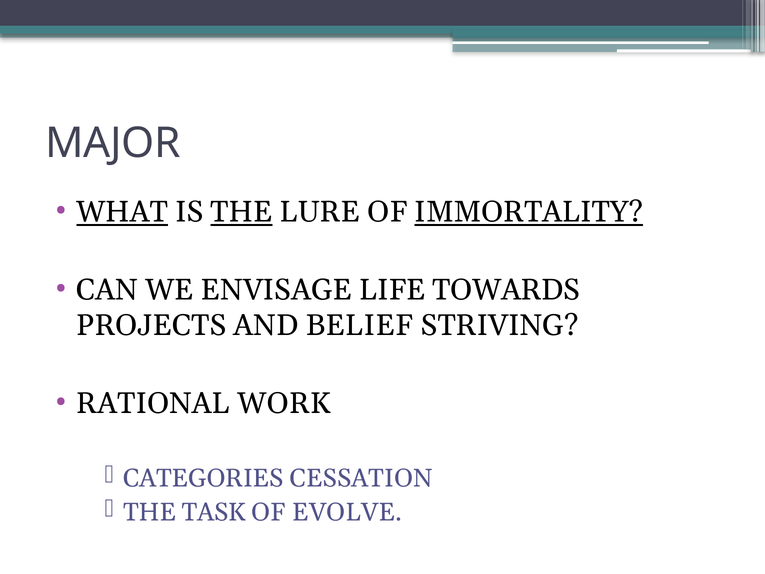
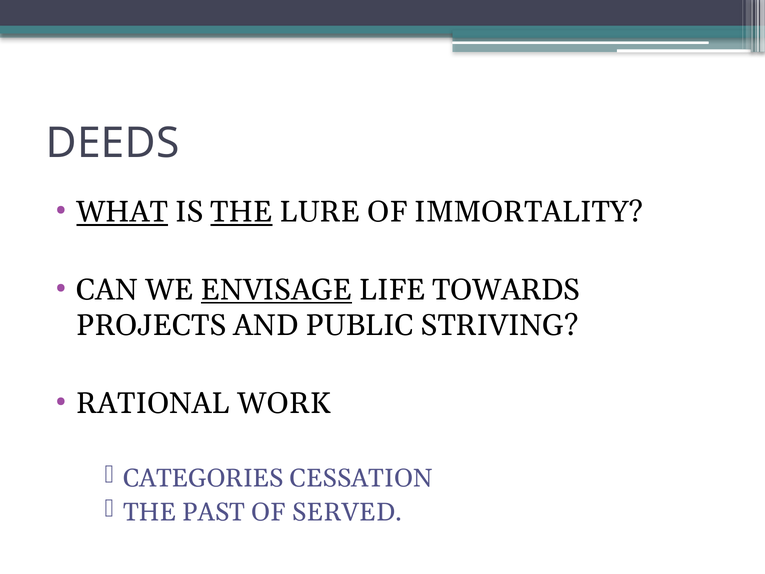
MAJOR: MAJOR -> DEEDS (113, 143)
IMMORTALITY underline: present -> none (529, 212)
ENVISAGE underline: none -> present (276, 290)
BELIEF: BELIEF -> PUBLIC (360, 326)
TASK: TASK -> PAST (214, 512)
EVOLVE: EVOLVE -> SERVED (347, 512)
